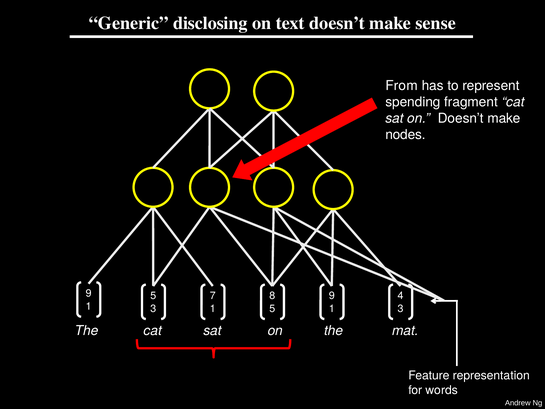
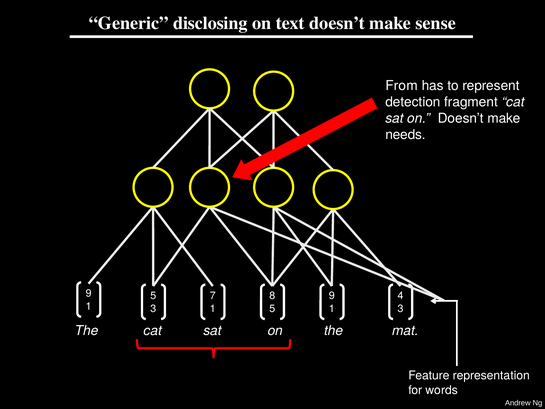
spending: spending -> detection (413, 102)
nodes: nodes -> needs (406, 135)
